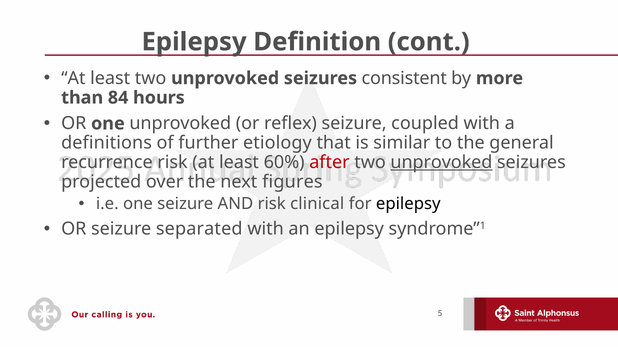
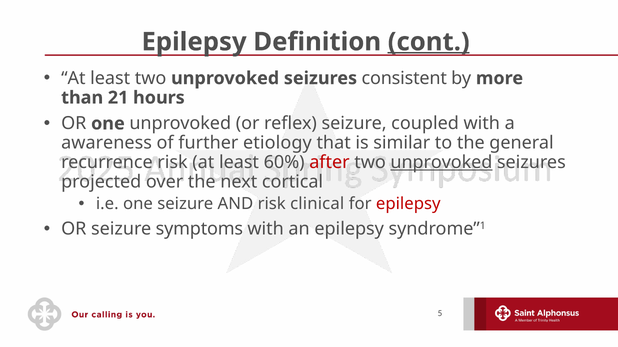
cont underline: none -> present (429, 42)
84: 84 -> 21 (118, 98)
definitions: definitions -> awareness (107, 143)
figures: figures -> cortical (293, 182)
epilepsy colour: black -> red (408, 204)
separated: separated -> symptoms (199, 229)
